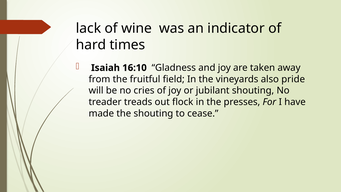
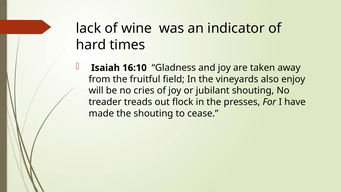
pride: pride -> enjoy (293, 79)
